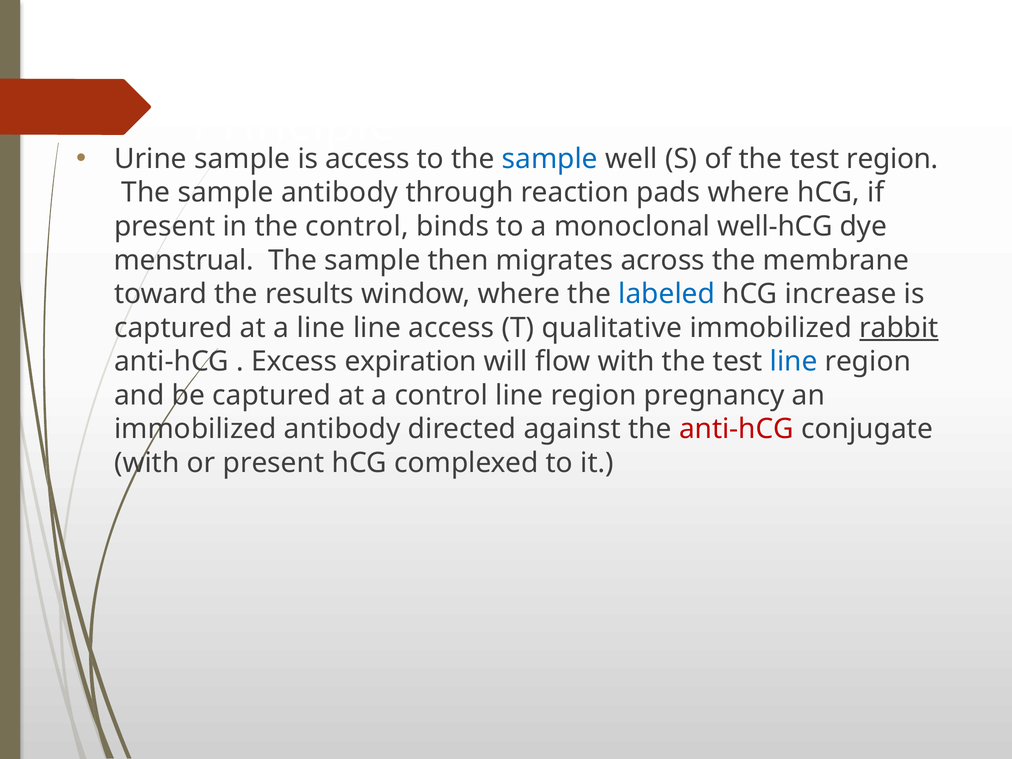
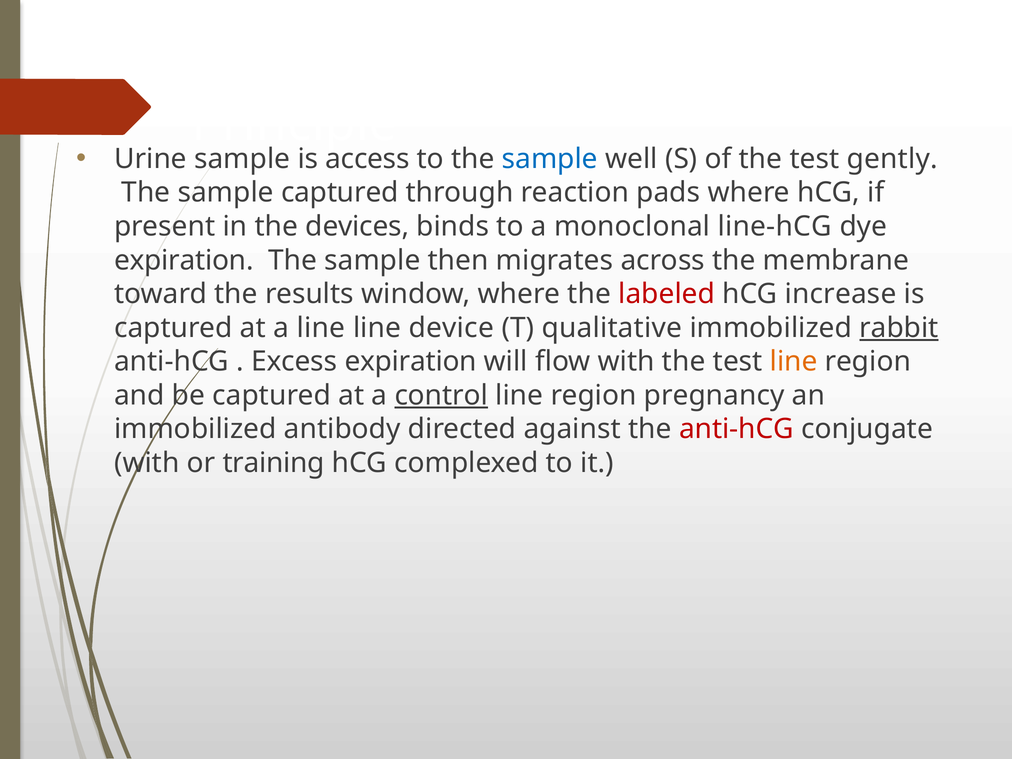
test region: region -> gently (892, 159)
sample antibody: antibody -> captured (340, 193)
the control: control -> devices (357, 226)
well-hCG: well-hCG -> line-hCG (775, 226)
menstrual: menstrual -> expiration (184, 260)
labeled colour: blue -> red (667, 294)
line access: access -> device (451, 328)
line colour: blue -> orange (794, 362)
control underline: none -> present (441, 395)
or present: present -> training (274, 463)
